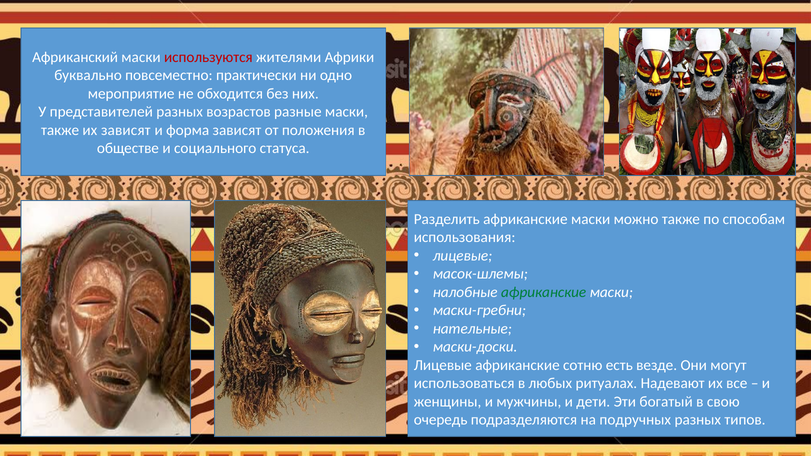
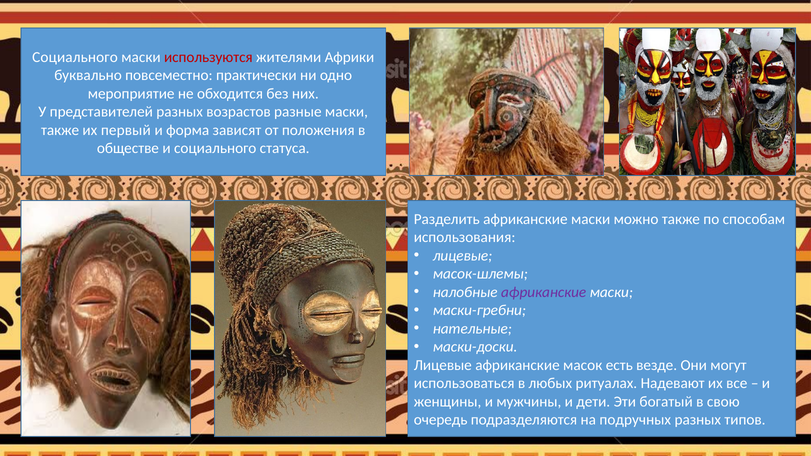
Африканский: Африканский -> Социального (75, 57)
их зависят: зависят -> первый (126, 130)
африканские colour: green -> purple (544, 292)
сотню: сотню -> масок (583, 365)
